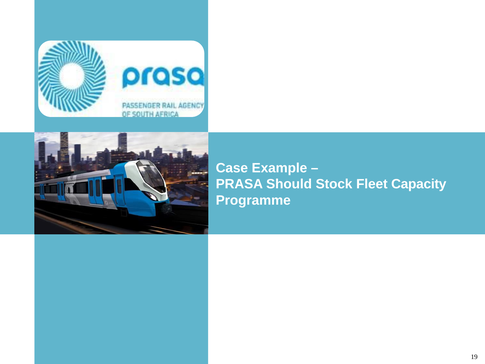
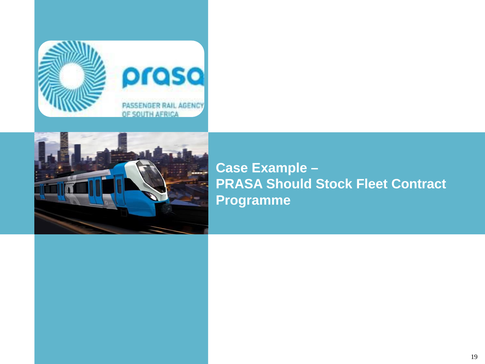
Capacity: Capacity -> Contract (419, 184)
